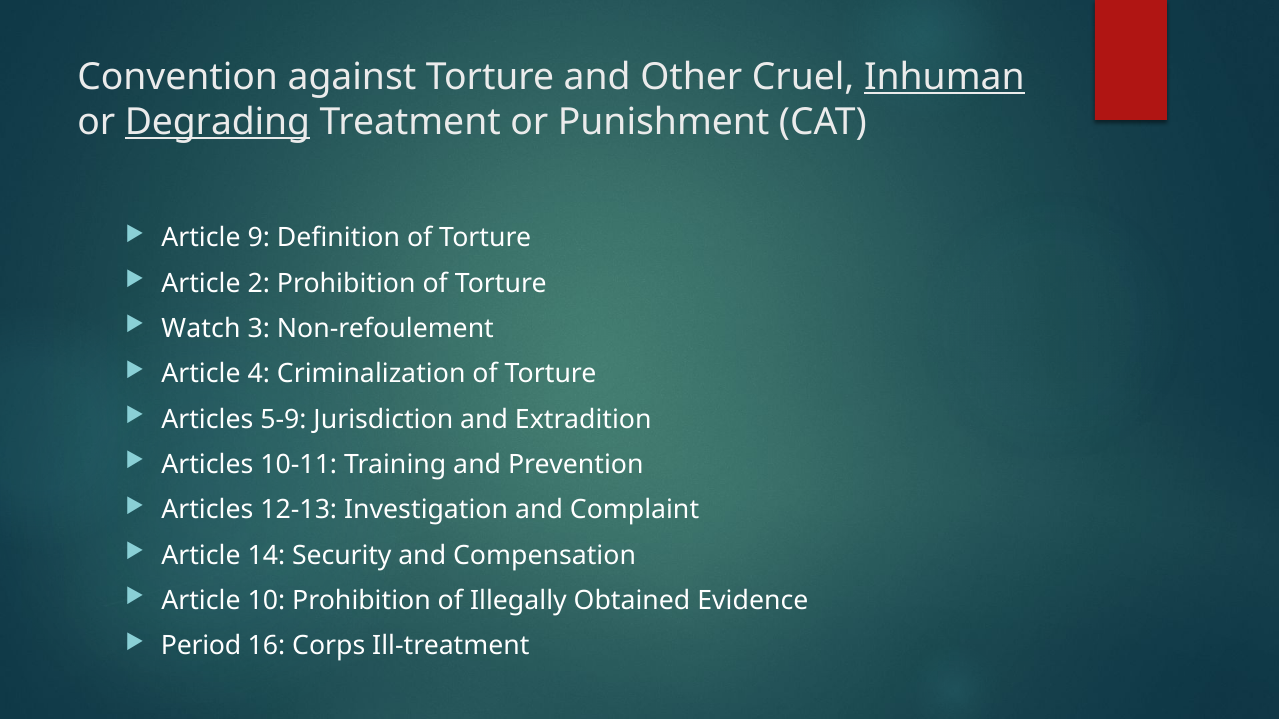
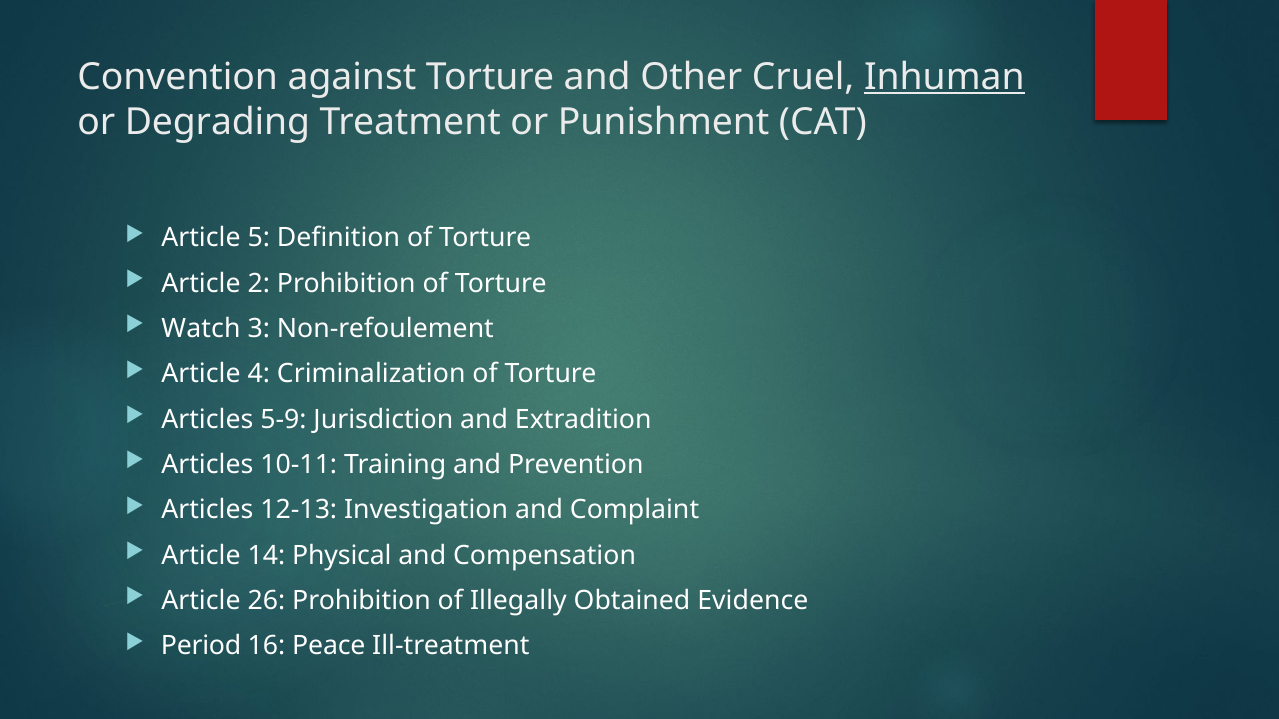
Degrading underline: present -> none (217, 122)
9: 9 -> 5 (259, 238)
Security: Security -> Physical (342, 556)
10: 10 -> 26 (266, 601)
Corps: Corps -> Peace (329, 646)
